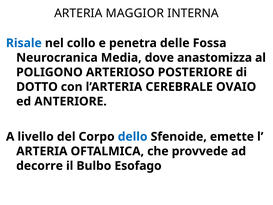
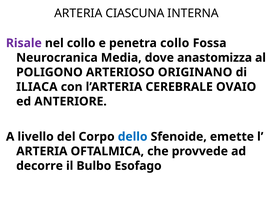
MAGGIOR: MAGGIOR -> CIASCUNA (135, 13)
Risale colour: blue -> purple (24, 43)
penetra delle: delle -> collo (175, 43)
POSTERIORE: POSTERIORE -> ORIGINANO (195, 72)
DOTTO: DOTTO -> ILIACA (37, 87)
